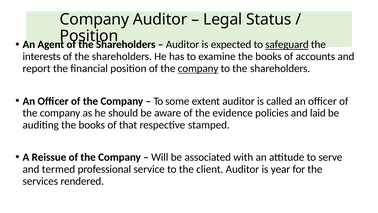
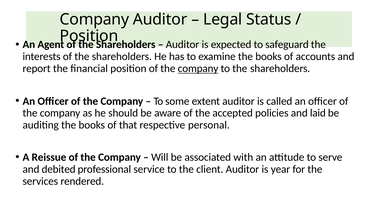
safeguard underline: present -> none (287, 45)
evidence: evidence -> accepted (233, 113)
stamped: stamped -> personal (209, 125)
termed: termed -> debited (59, 169)
